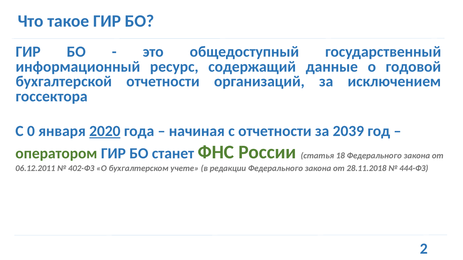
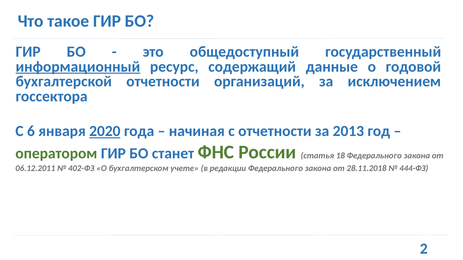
информационный underline: none -> present (78, 67)
0: 0 -> 6 (31, 131)
2039: 2039 -> 2013 (348, 131)
